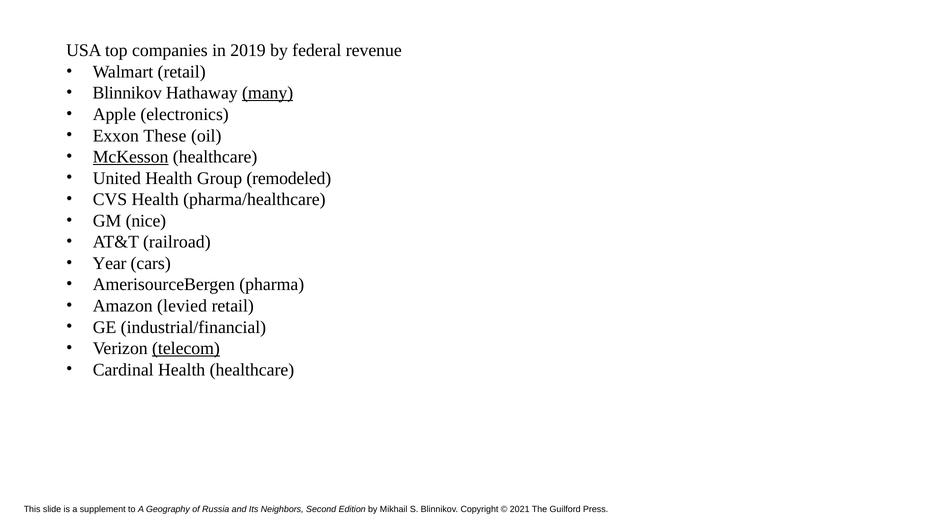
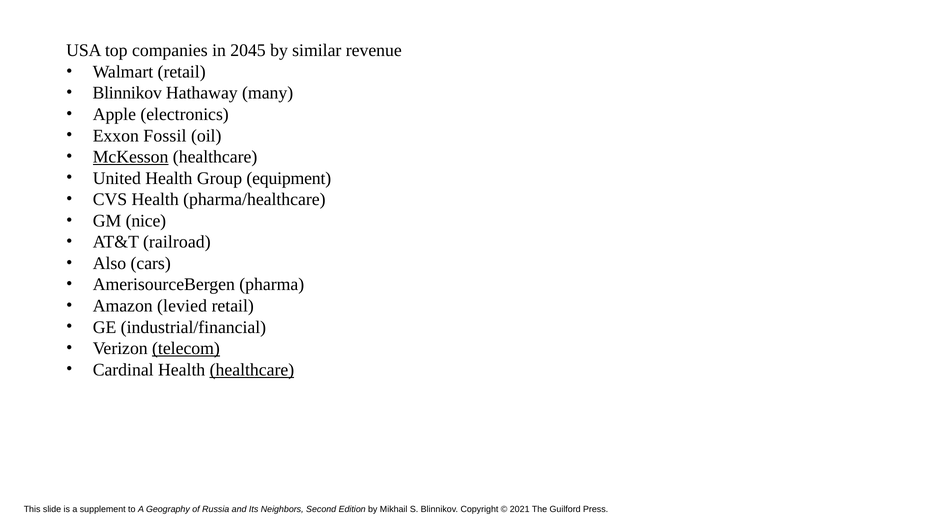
2019: 2019 -> 2045 (248, 50)
federal: federal -> similar (317, 50)
many underline: present -> none (268, 93)
These: These -> Fossil (165, 136)
remodeled: remodeled -> equipment (289, 178)
Year: Year -> Also (109, 263)
healthcare underline: none -> present (252, 369)
